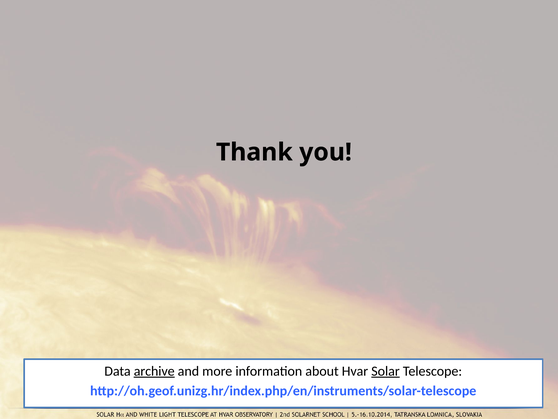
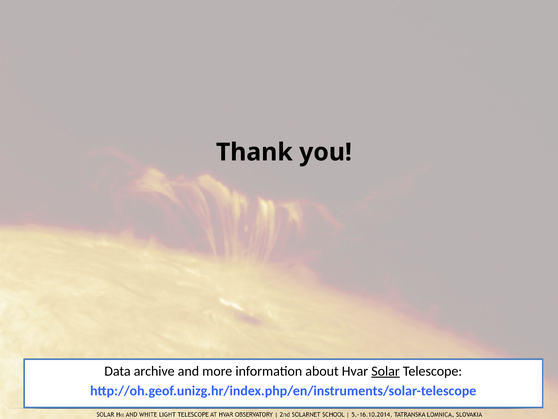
archive underline: present -> none (154, 371)
